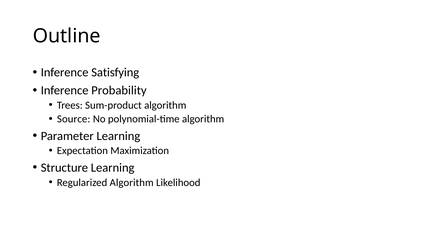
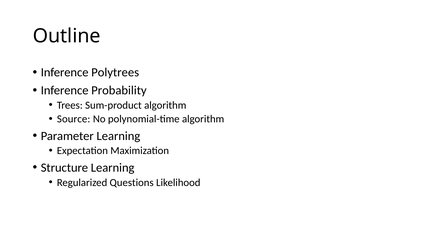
Satisfying: Satisfying -> Polytrees (115, 73)
Regularized Algorithm: Algorithm -> Questions (132, 183)
